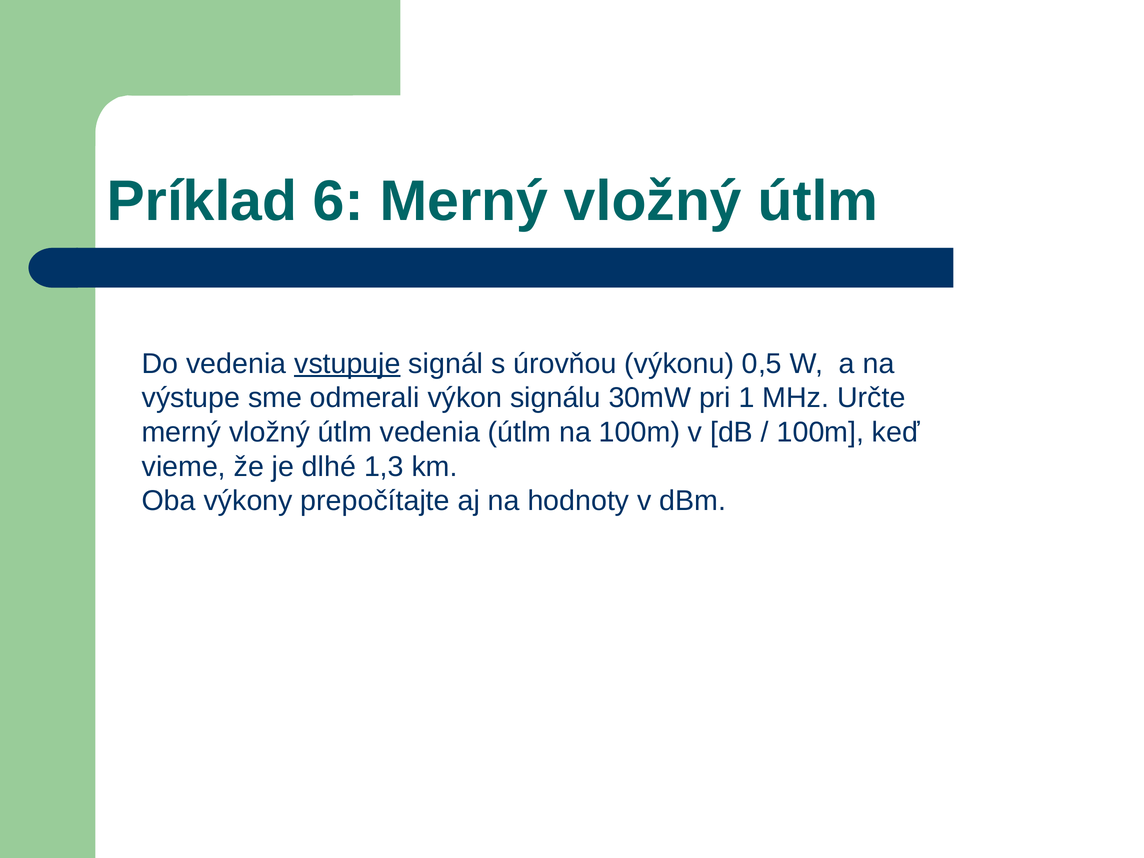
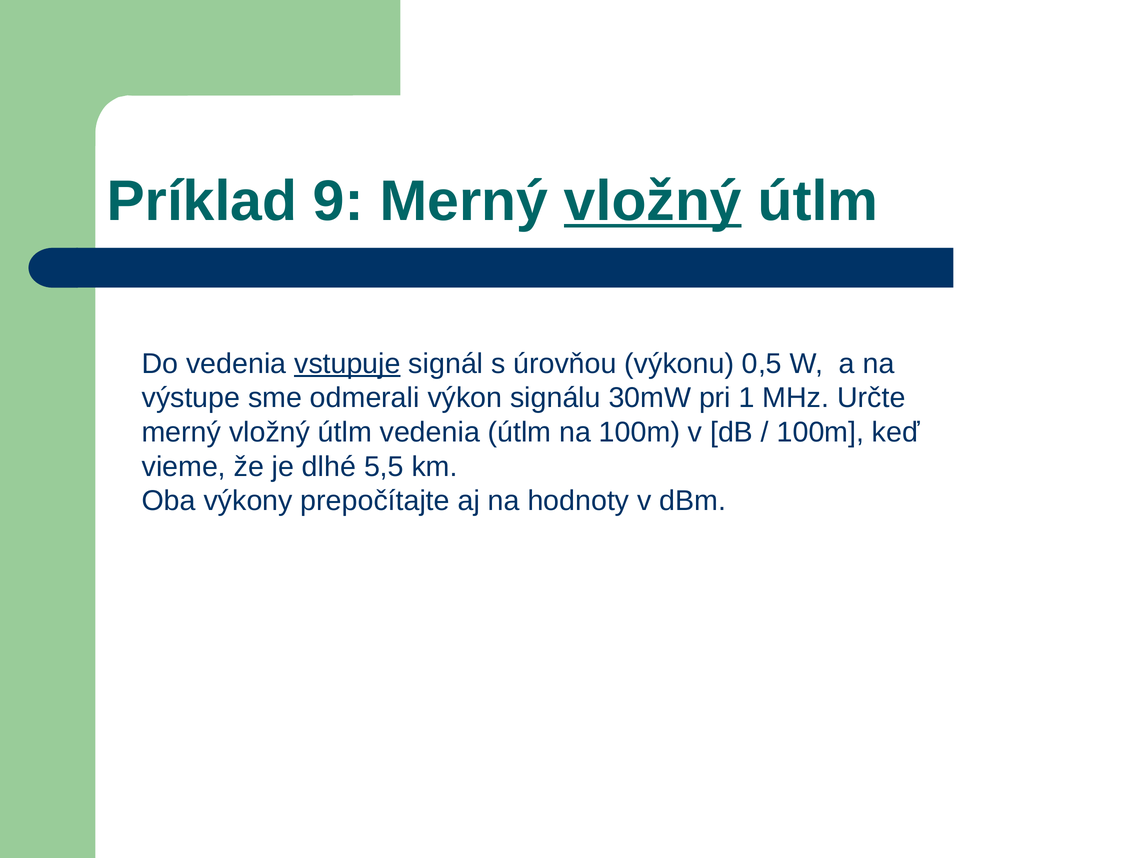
6: 6 -> 9 (338, 201)
vložný underline: none -> present (653, 201)
1,3: 1,3 -> 5,5 (384, 467)
